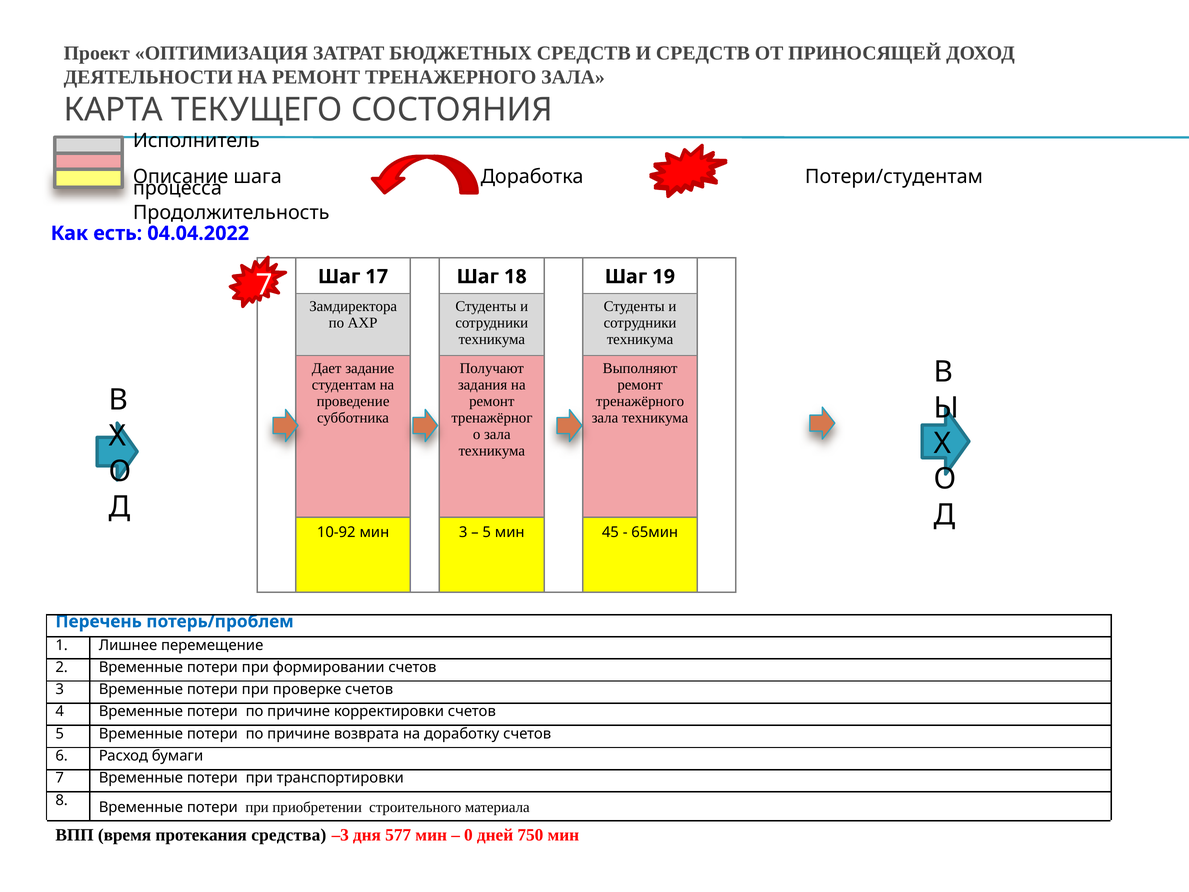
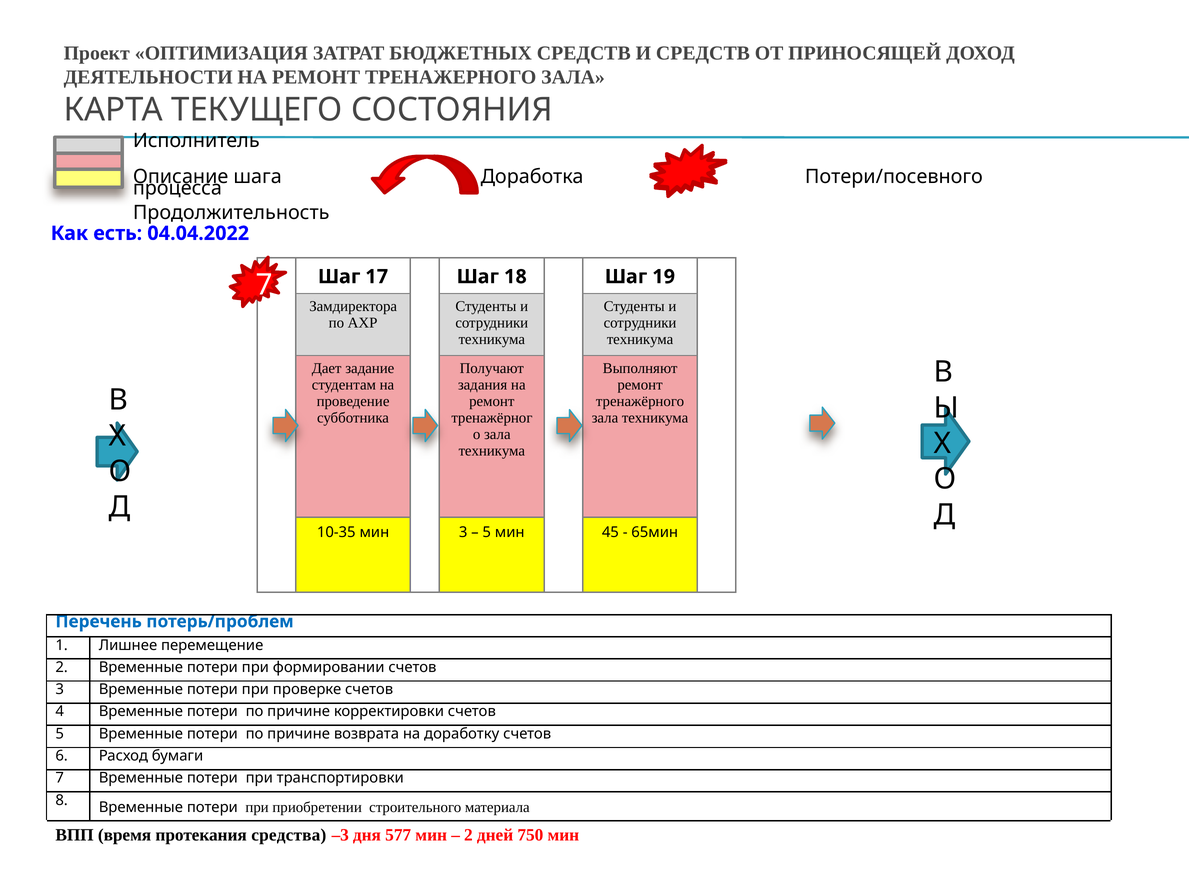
Потери/студентам: Потери/студентам -> Потери/посевного (894, 177)
10-92: 10-92 -> 10-35 (336, 532)
0: 0 -> 2 (468, 835)
